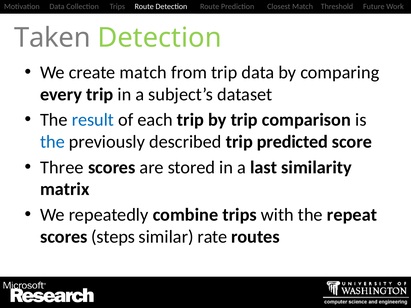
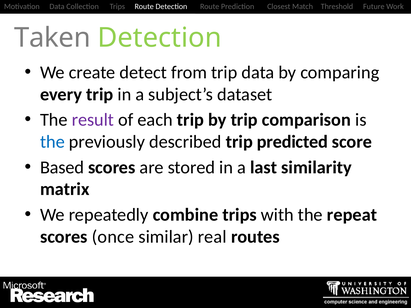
create match: match -> detect (143, 73)
result colour: blue -> purple (93, 120)
Three: Three -> Based (62, 168)
steps: steps -> once (113, 237)
rate: rate -> real (212, 237)
